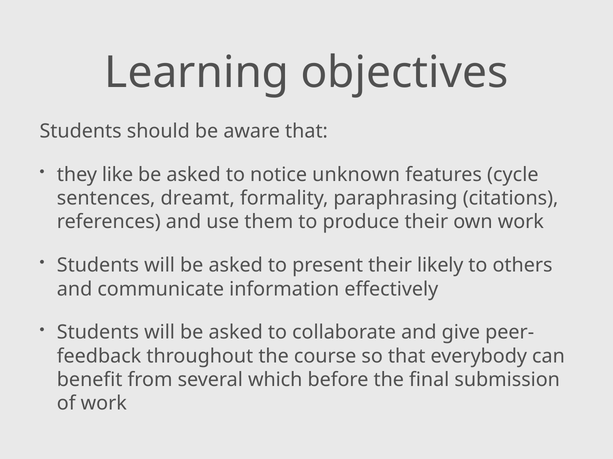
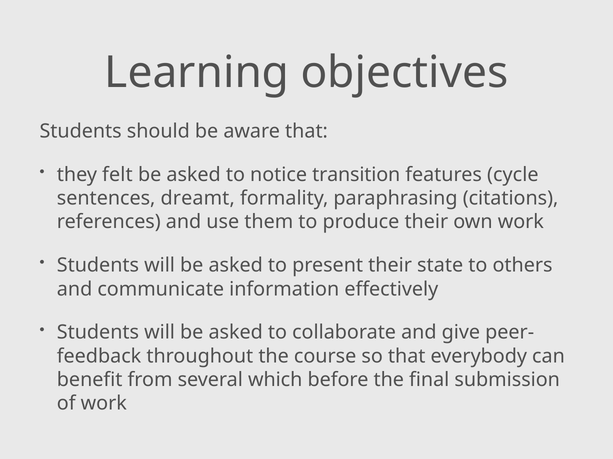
like: like -> felt (117, 175)
unknown: unknown -> transition (356, 175)
likely: likely -> state (440, 266)
